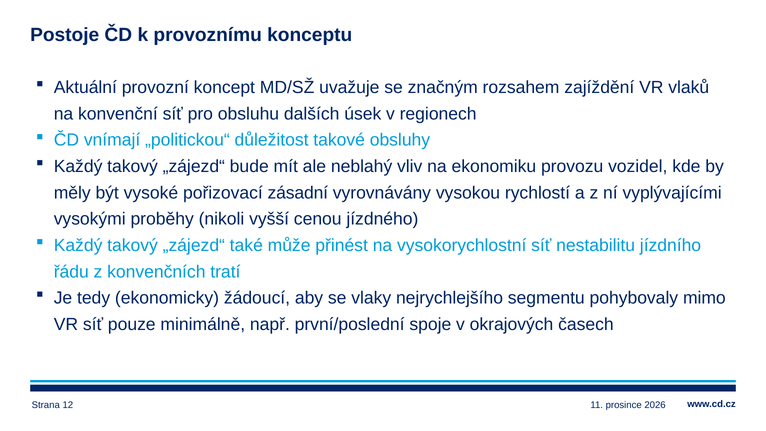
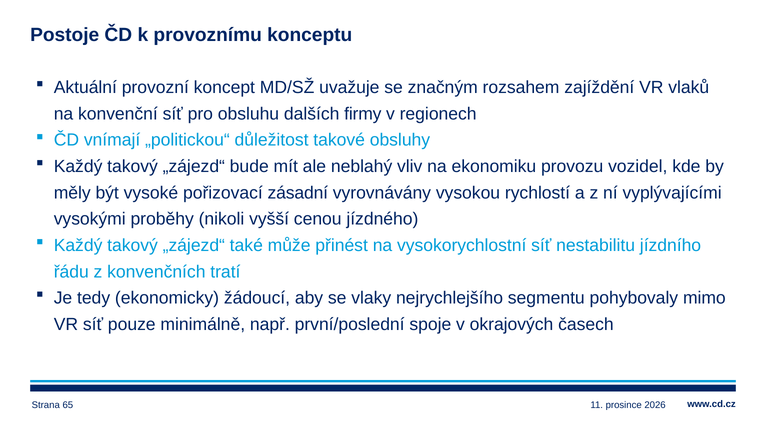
úsek: úsek -> firmy (363, 114)
12: 12 -> 65 (68, 405)
